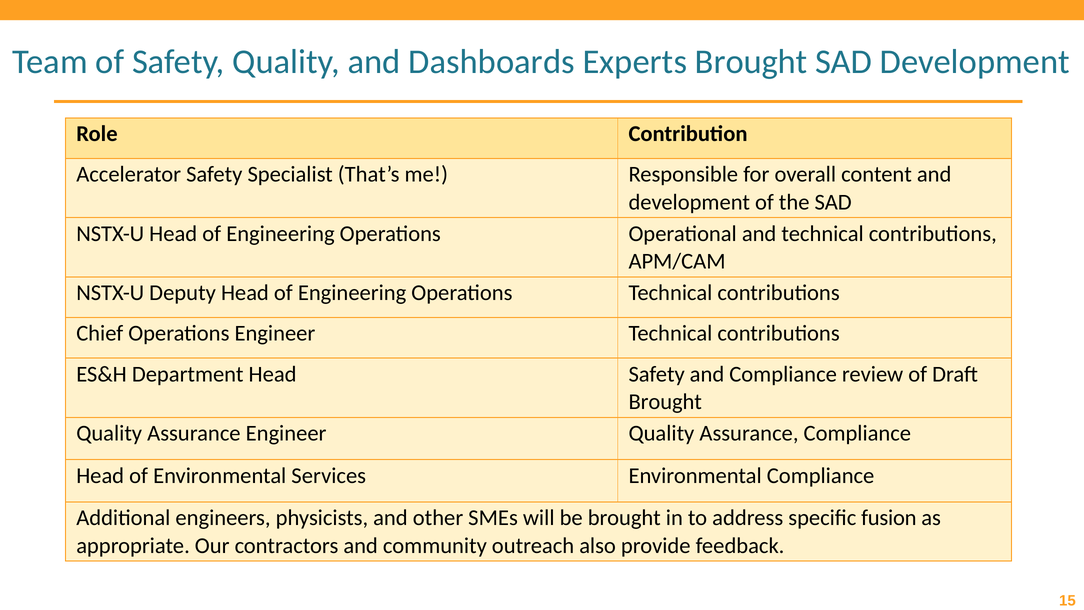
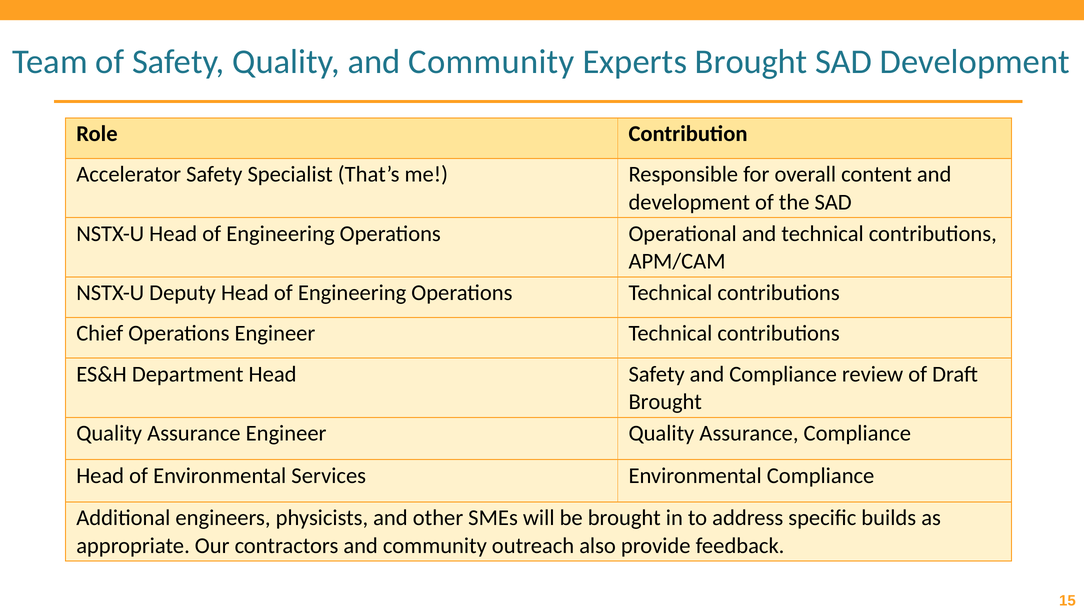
Quality and Dashboards: Dashboards -> Community (491, 62)
fusion: fusion -> builds (889, 518)
